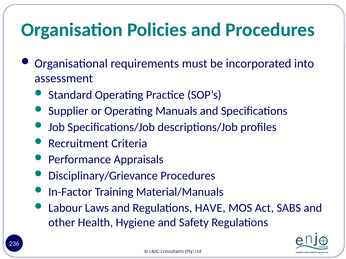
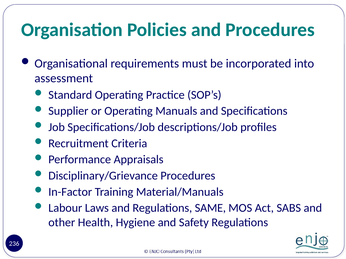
HAVE: HAVE -> SAME (210, 208)
